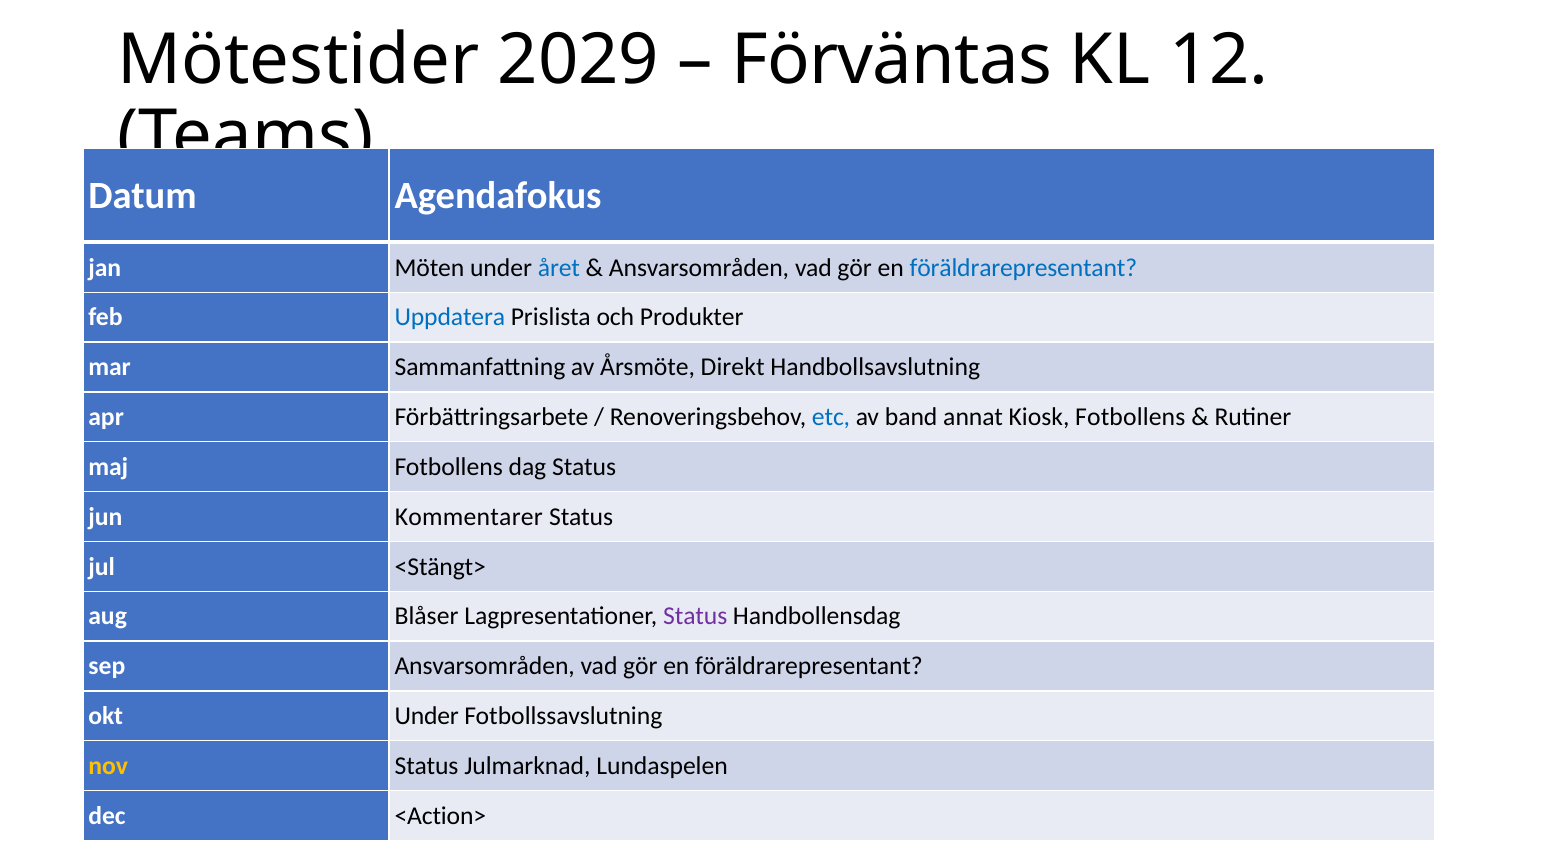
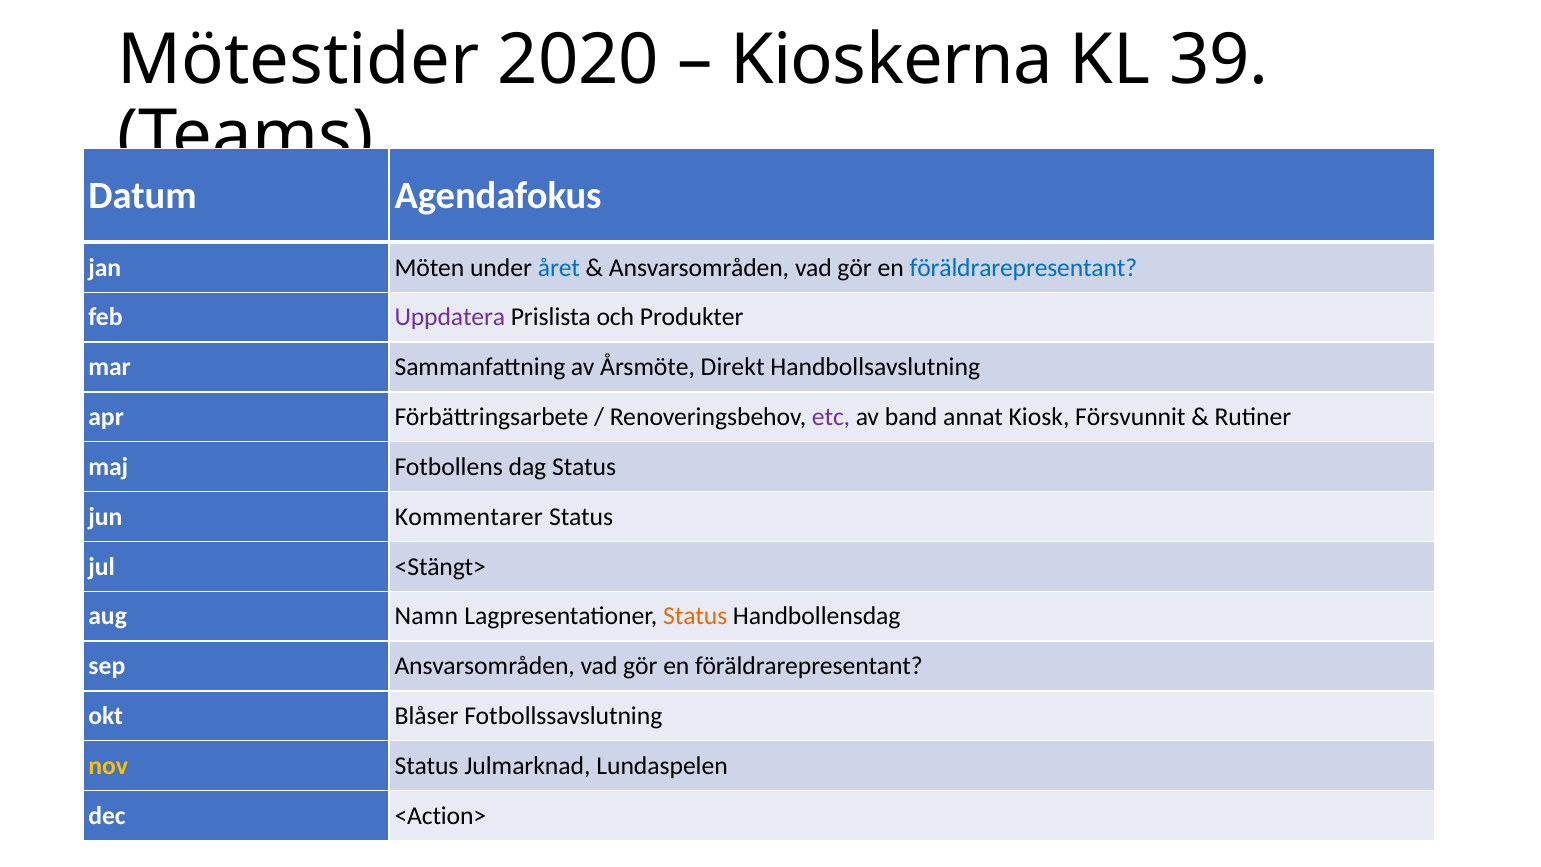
2029: 2029 -> 2020 (579, 60)
Förväntas: Förväntas -> Kioskerna (892, 60)
12: 12 -> 39 (1219, 60)
Uppdatera colour: blue -> purple (450, 317)
etc colour: blue -> purple (831, 417)
Kiosk Fotbollens: Fotbollens -> Försvunnit (1130, 417)
Blåser: Blåser -> Namn (426, 616)
Status colour: purple -> orange (695, 616)
okt Under: Under -> Blåser (427, 716)
